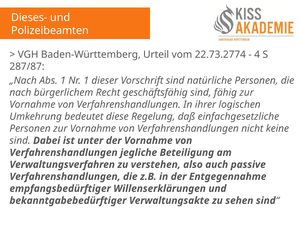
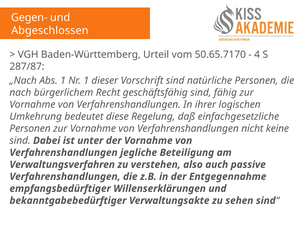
Dieses-: Dieses- -> Gegen- (29, 18)
Polizeibeamten: Polizeibeamten -> Abgeschlossen (50, 31)
22.73.2774: 22.73.2774 -> 50.65.7170 (220, 55)
